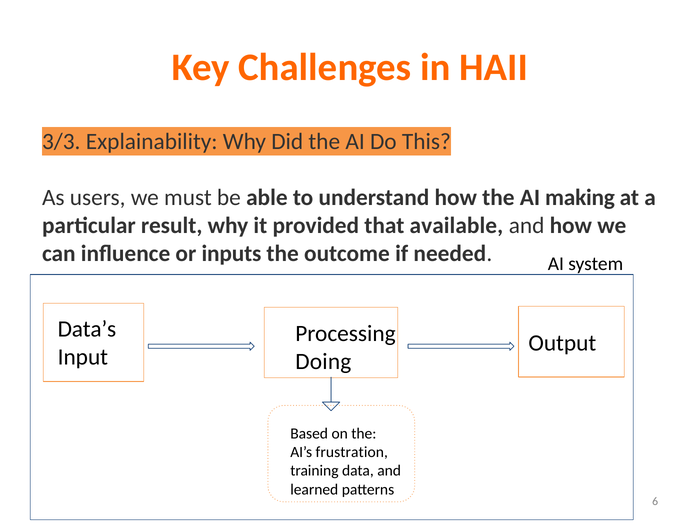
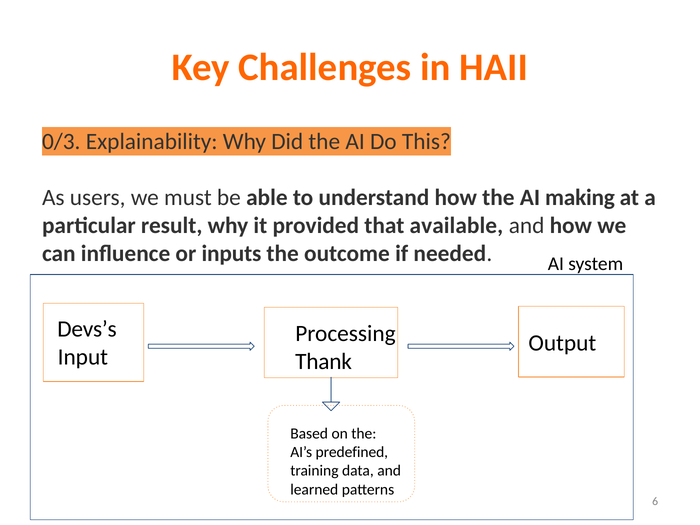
3/3: 3/3 -> 0/3 (61, 142)
Data’s: Data’s -> Devs’s (87, 329)
Doing: Doing -> Thank (324, 362)
frustration: frustration -> predefined (352, 452)
